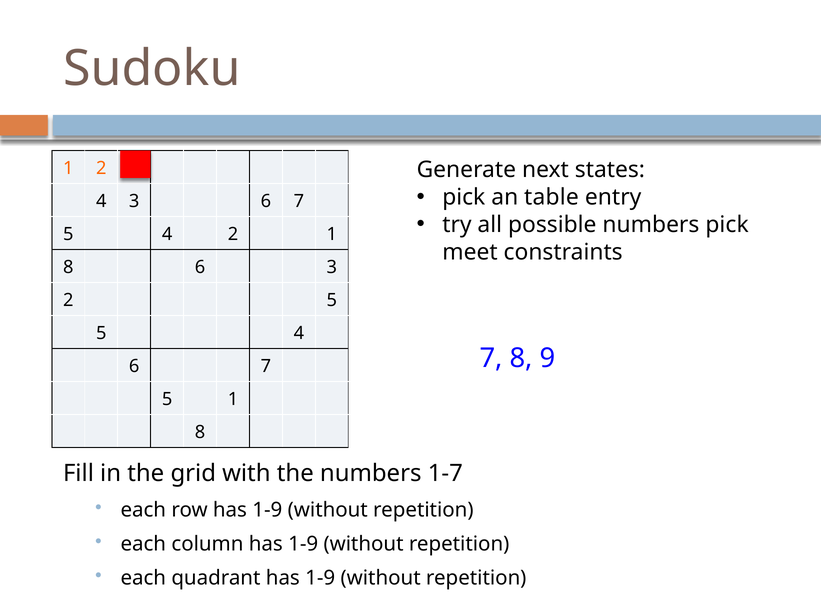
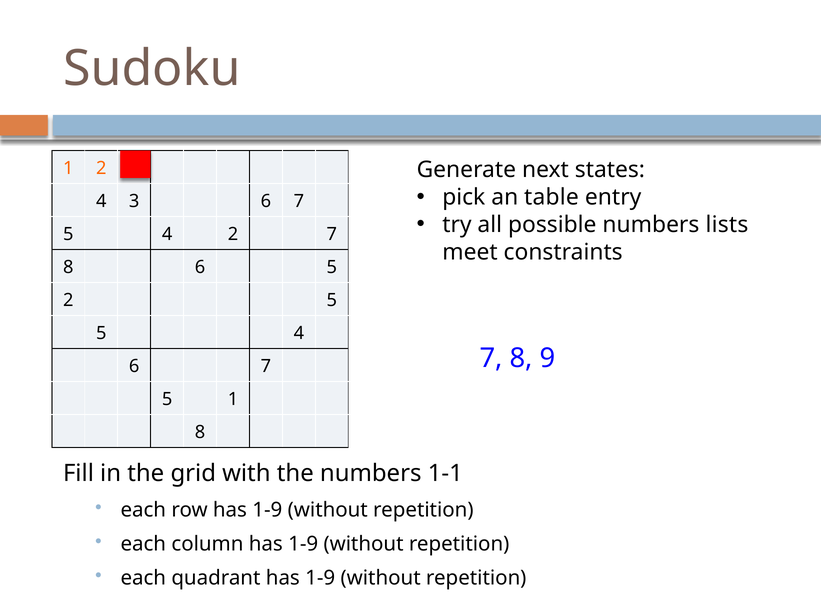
numbers pick: pick -> lists (727, 225)
2 1: 1 -> 7 (332, 234)
6 3: 3 -> 5 (332, 267)
1-7: 1-7 -> 1-1 (445, 473)
